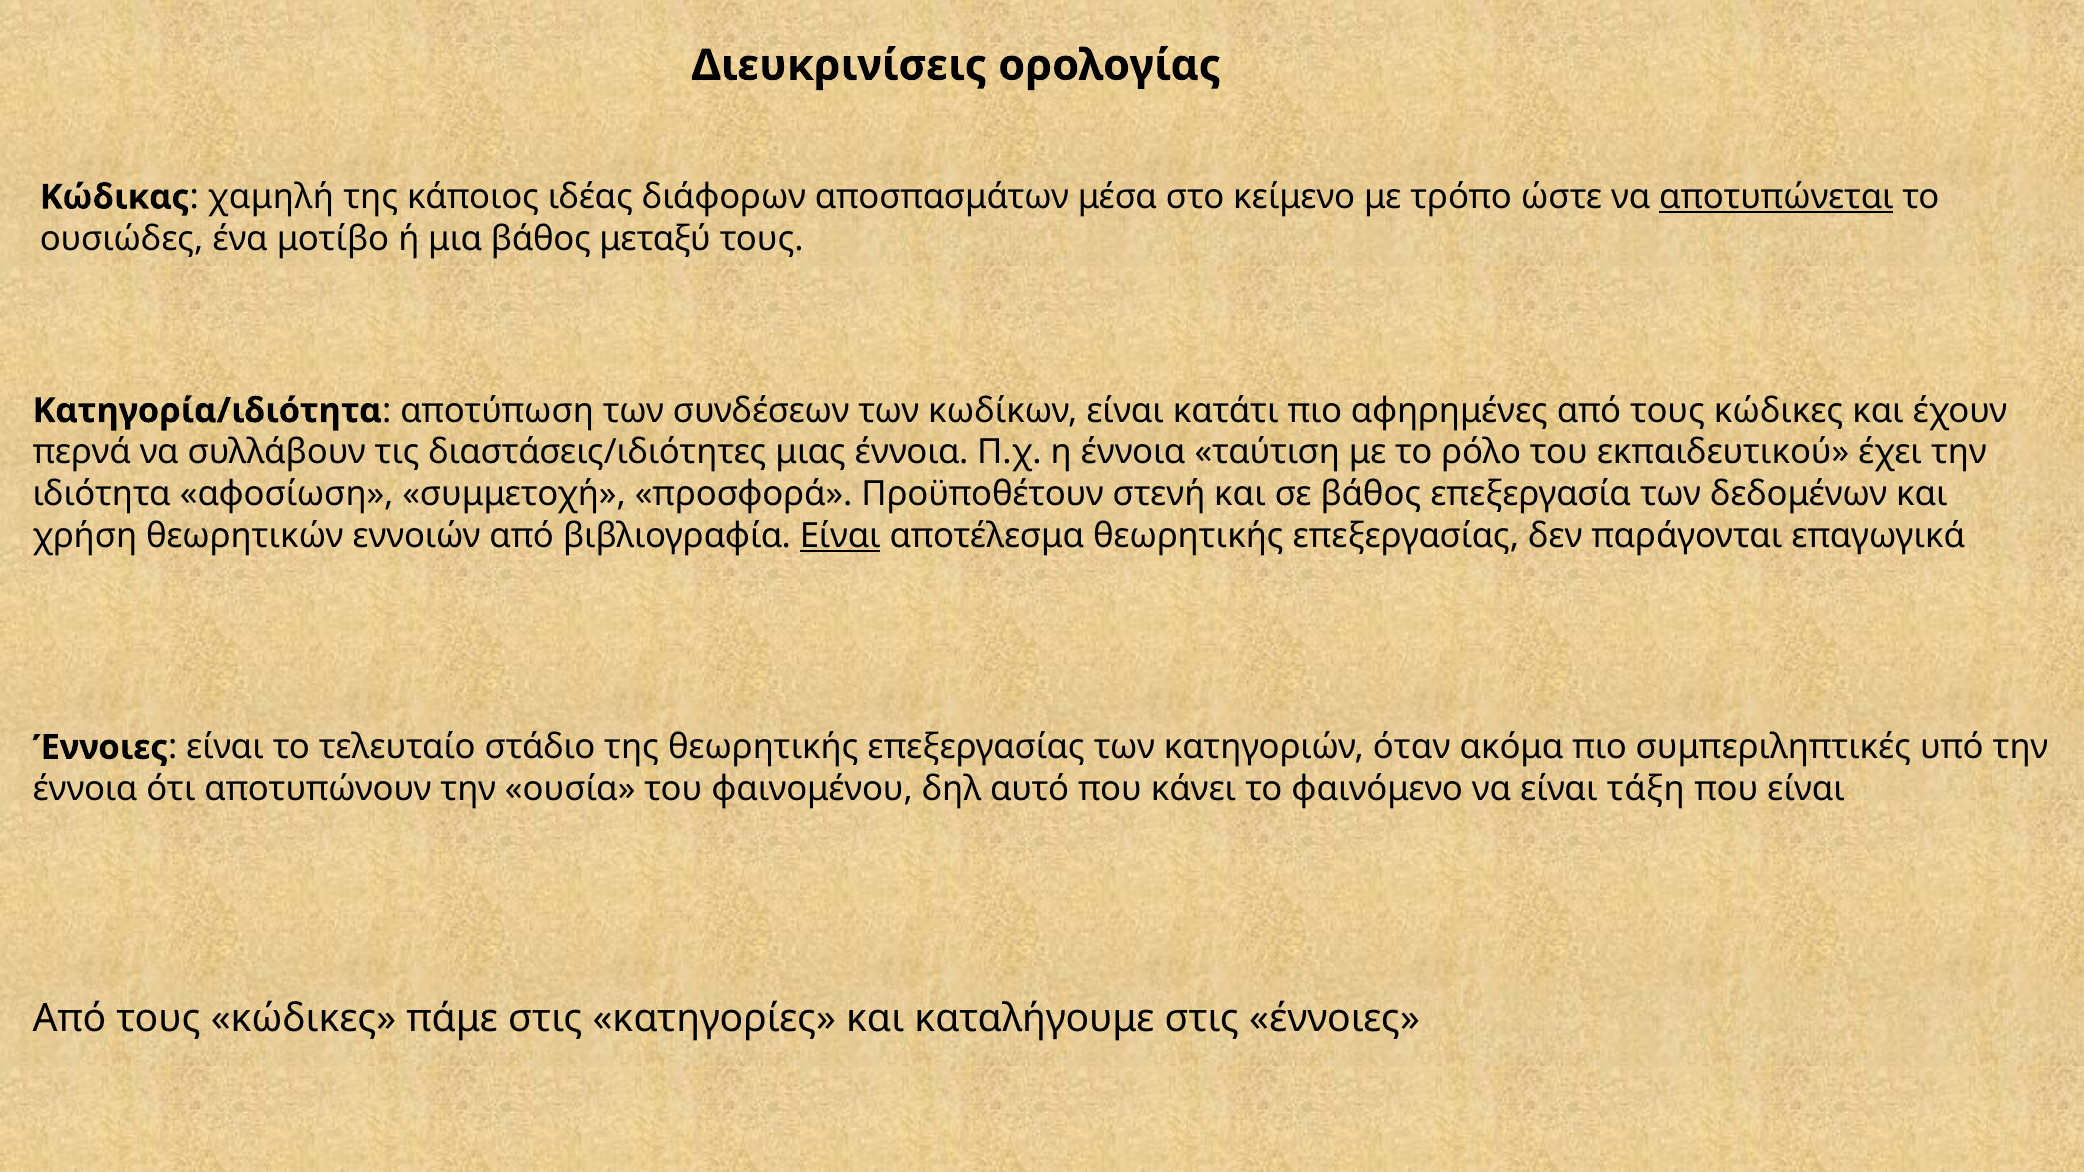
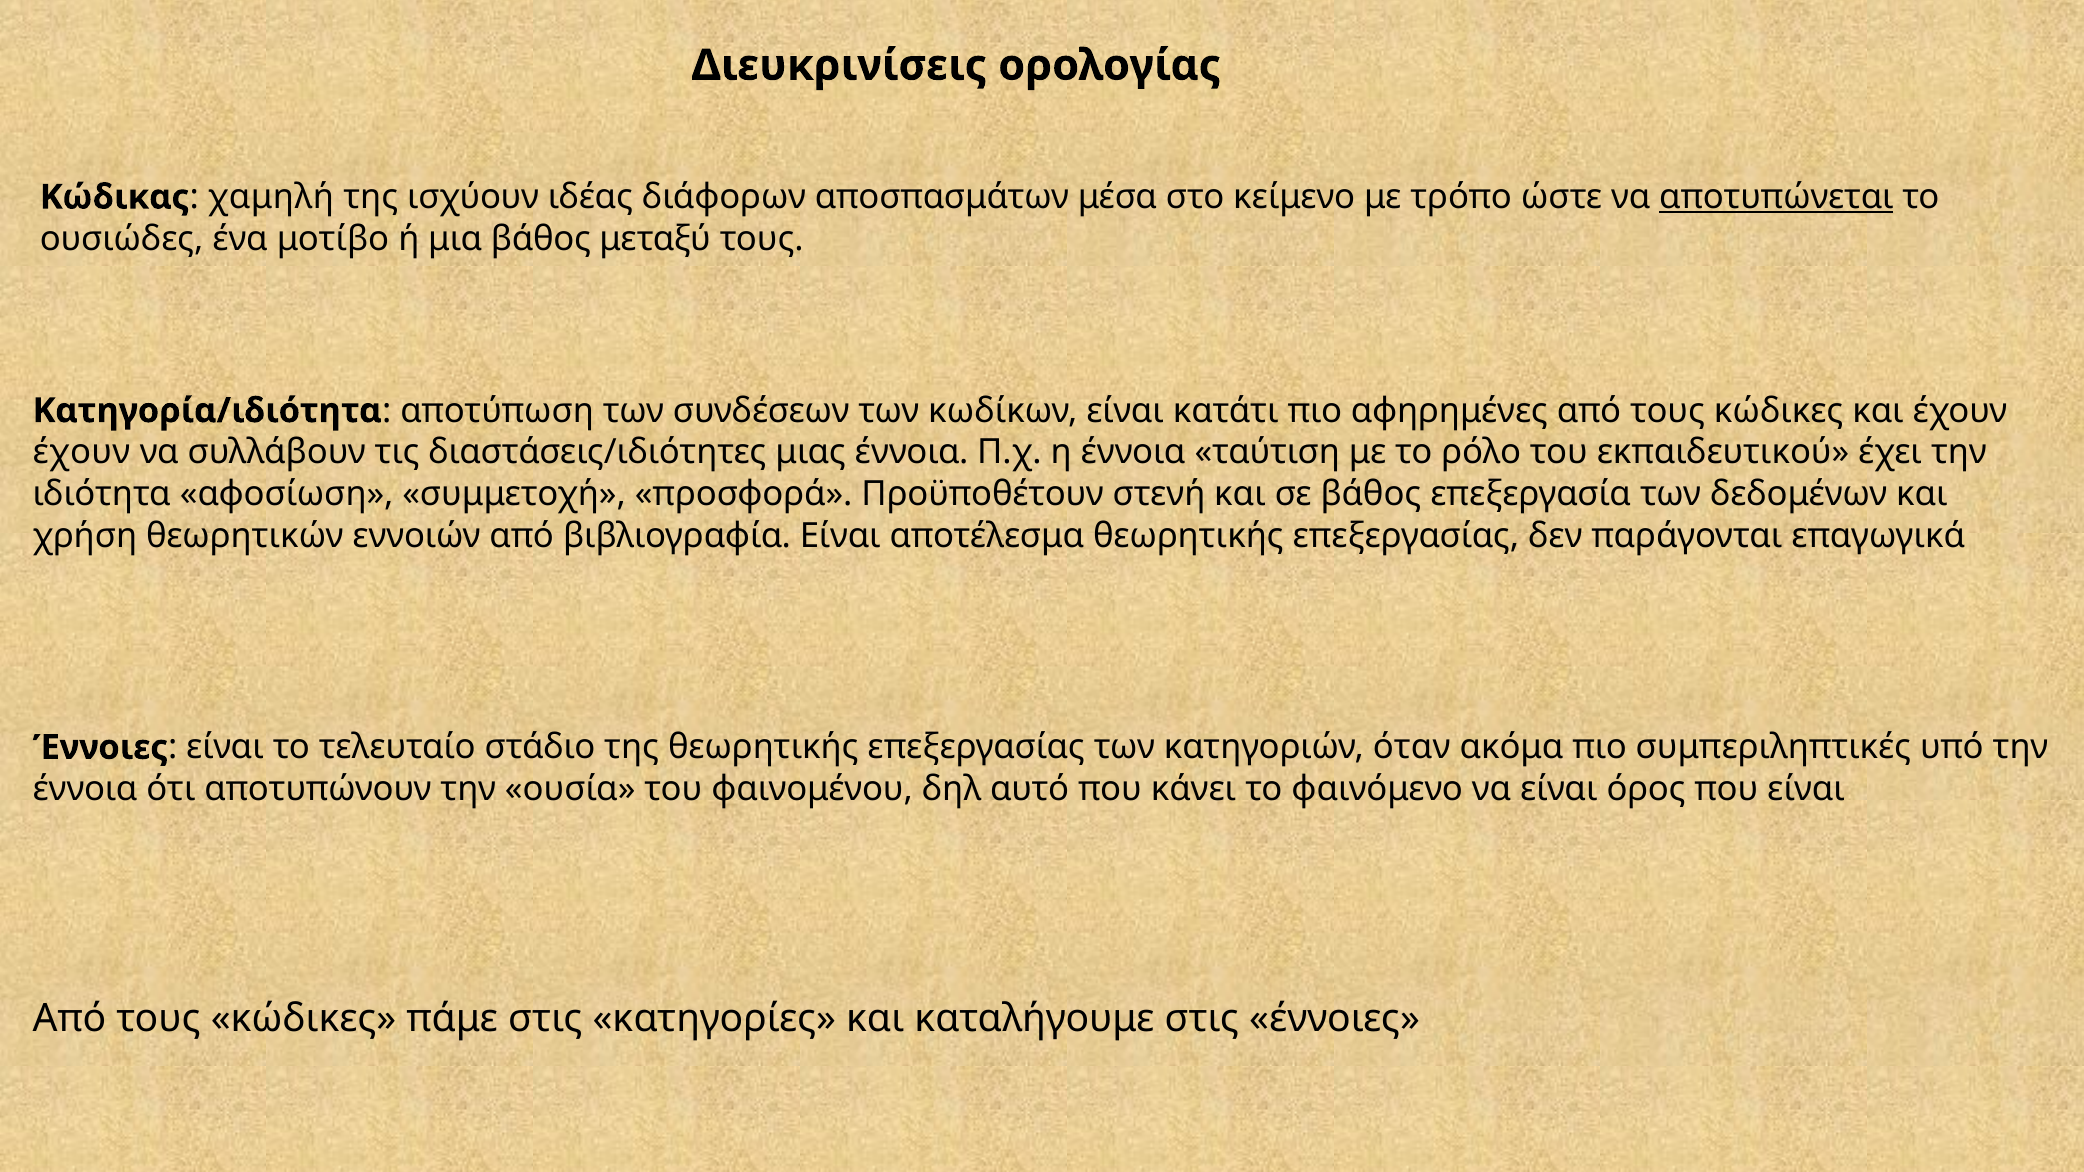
κάποιος: κάποιος -> ισχύουν (473, 197)
περνά: περνά -> έχουν (81, 453)
Είναι underline: present -> none (840, 536)
τάξη: τάξη -> όρος (1646, 789)
